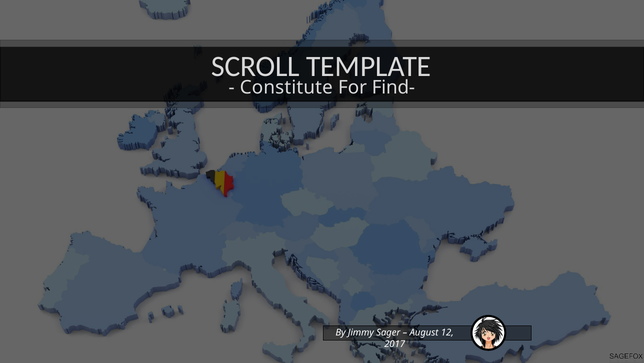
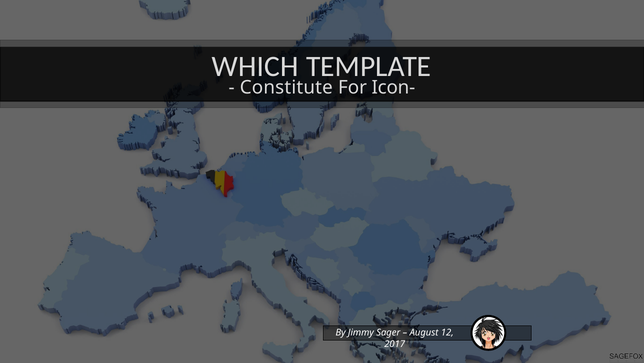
SCROLL: SCROLL -> WHICH (255, 66)
Find-: Find- -> Icon- (393, 87)
